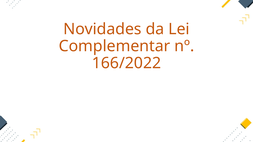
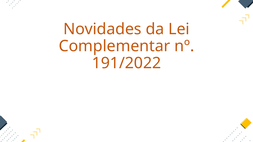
166/2022: 166/2022 -> 191/2022 (126, 63)
